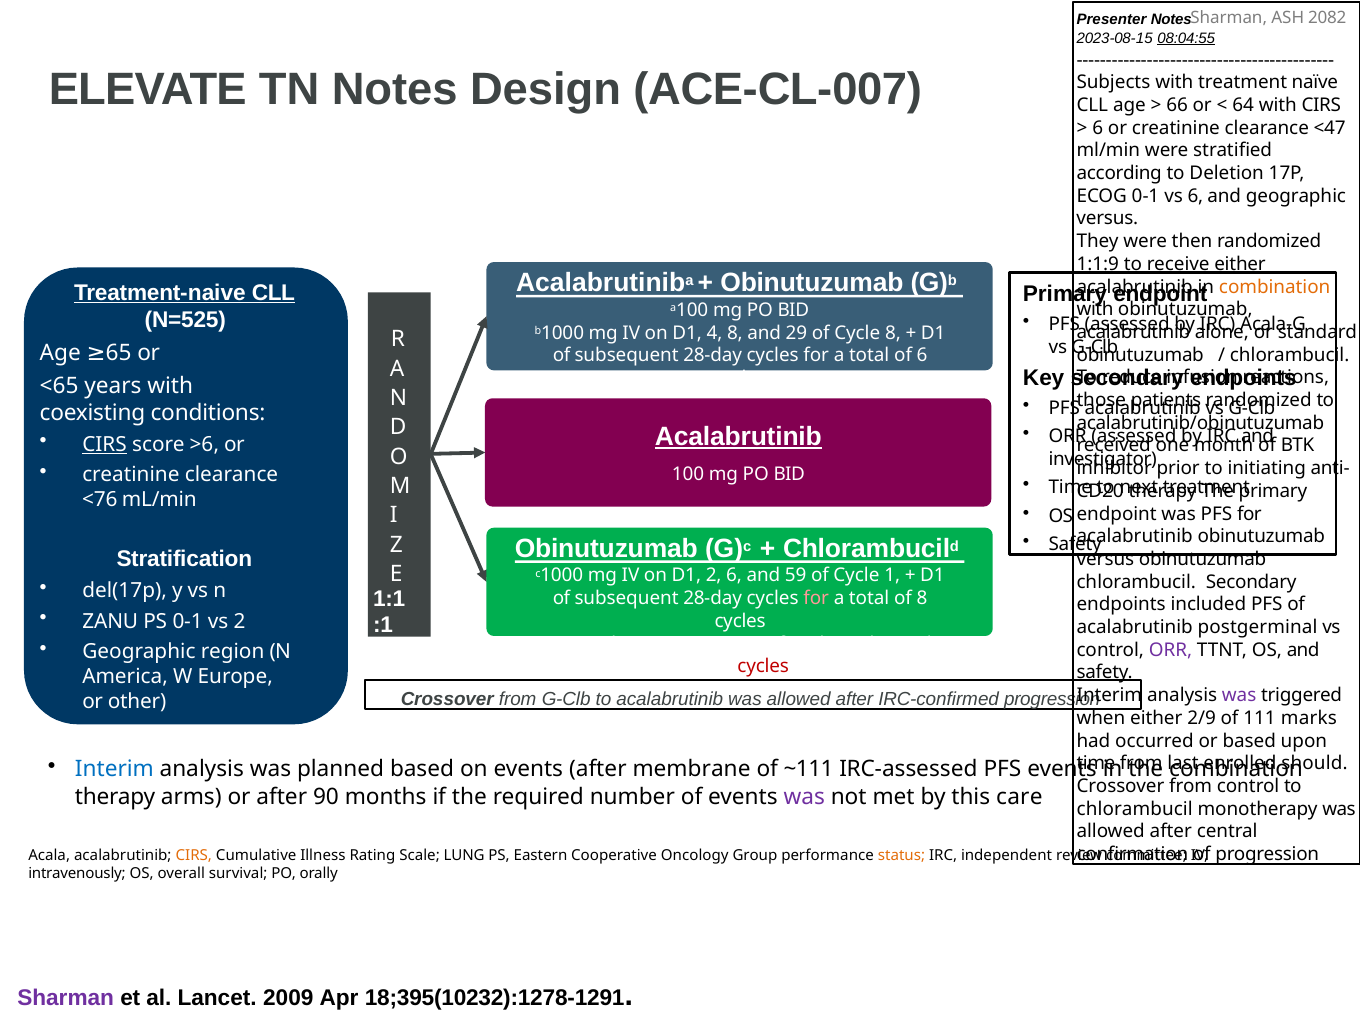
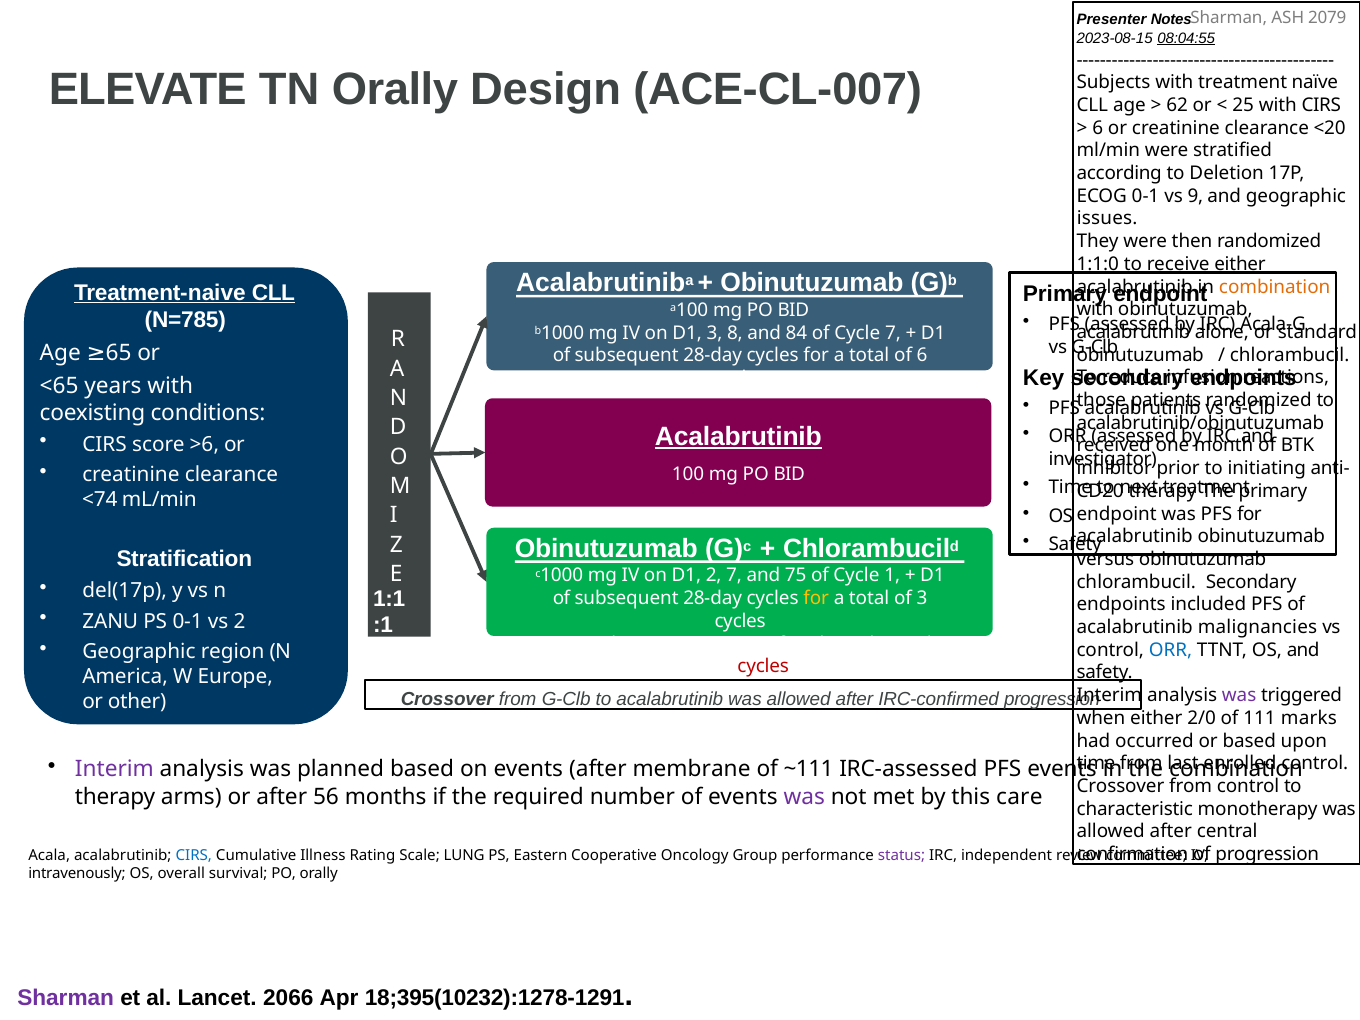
2082: 2082 -> 2079 (1327, 18)
TN Notes: Notes -> Orally (395, 90)
66: 66 -> 62 (1177, 105)
64: 64 -> 25 (1243, 105)
<47: <47 -> <20 (1330, 128)
vs 6: 6 -> 9 (1195, 196)
versus: versus -> issues (1107, 219)
1:1:9: 1:1:9 -> 1:1:0 (1098, 264)
N=525: N=525 -> N=785 (185, 320)
D1 4: 4 -> 3 (715, 333)
29: 29 -> 84 (797, 333)
Cycle 8: 8 -> 7 (893, 333)
CIRS underline: present -> none (105, 444)
<76: <76 -> <74 (100, 500)
2 6: 6 -> 7 (734, 576)
59: 59 -> 75 (796, 576)
for colour: pink -> yellow (816, 598)
of 8: 8 -> 3 (922, 598)
postgerminal: postgerminal -> malignancies (1258, 627)
ORR colour: purple -> blue (1171, 650)
2/9: 2/9 -> 2/0 (1202, 718)
Interim colour: blue -> purple (114, 769)
should: should -> control (1315, 764)
90: 90 -> 56 (326, 797)
chlorambucil: chlorambucil -> characteristic (1135, 809)
CIRS colour: orange -> blue (194, 856)
status colour: orange -> purple (901, 856)
2009: 2009 -> 2066 (288, 998)
